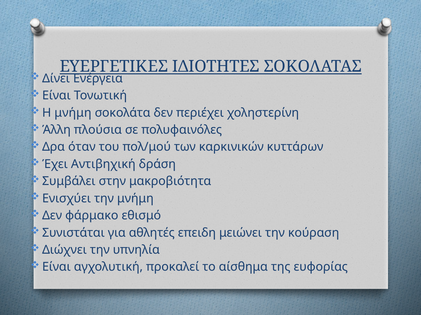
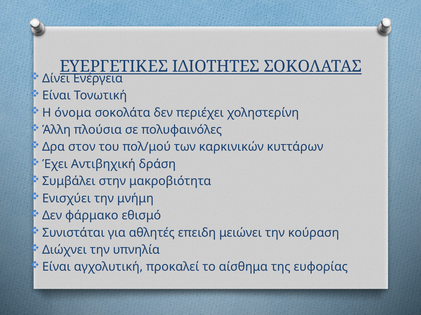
Η μνήμη: μνήμη -> όνομα (73, 113)
όταν: όταν -> στον (82, 147)
